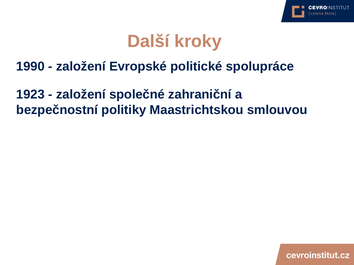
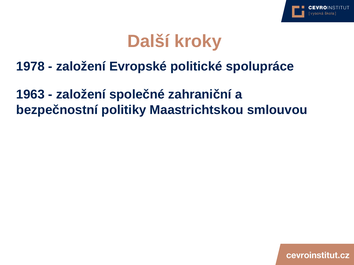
1990: 1990 -> 1978 (30, 67)
1923: 1923 -> 1963 (30, 95)
